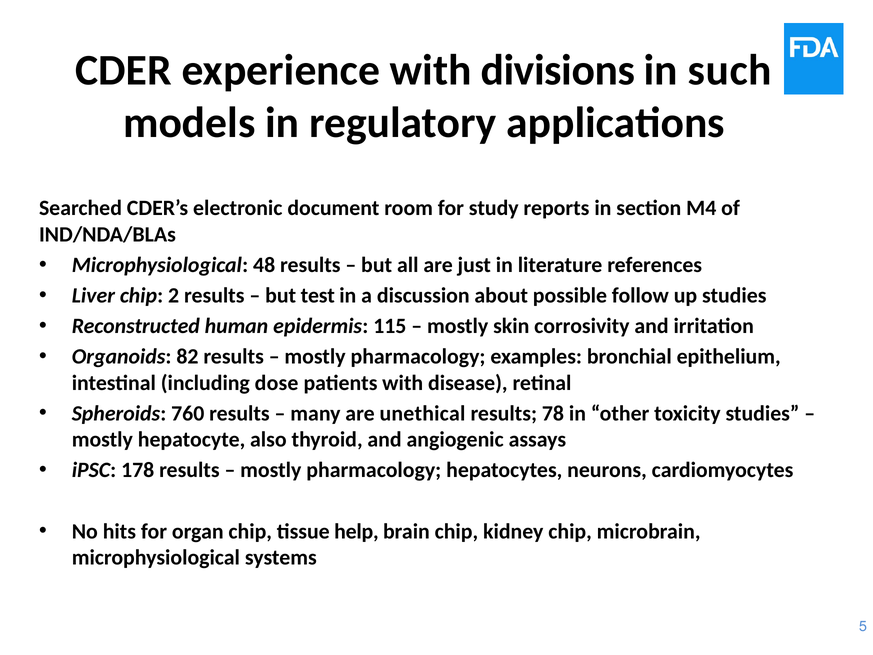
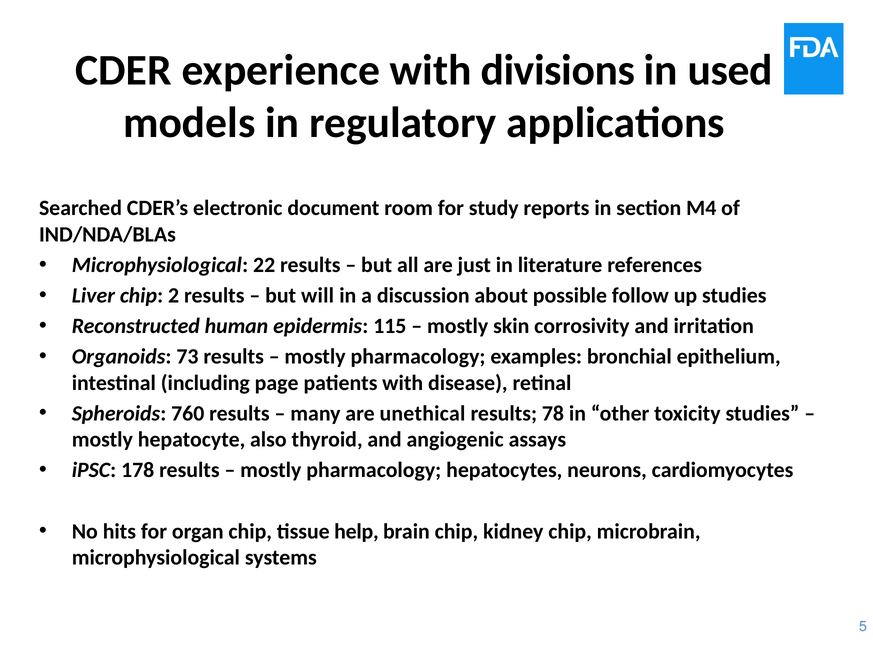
such: such -> used (730, 70)
48: 48 -> 22 (264, 265)
test: test -> will (318, 295)
82: 82 -> 73 (187, 357)
dose: dose -> page (277, 383)
